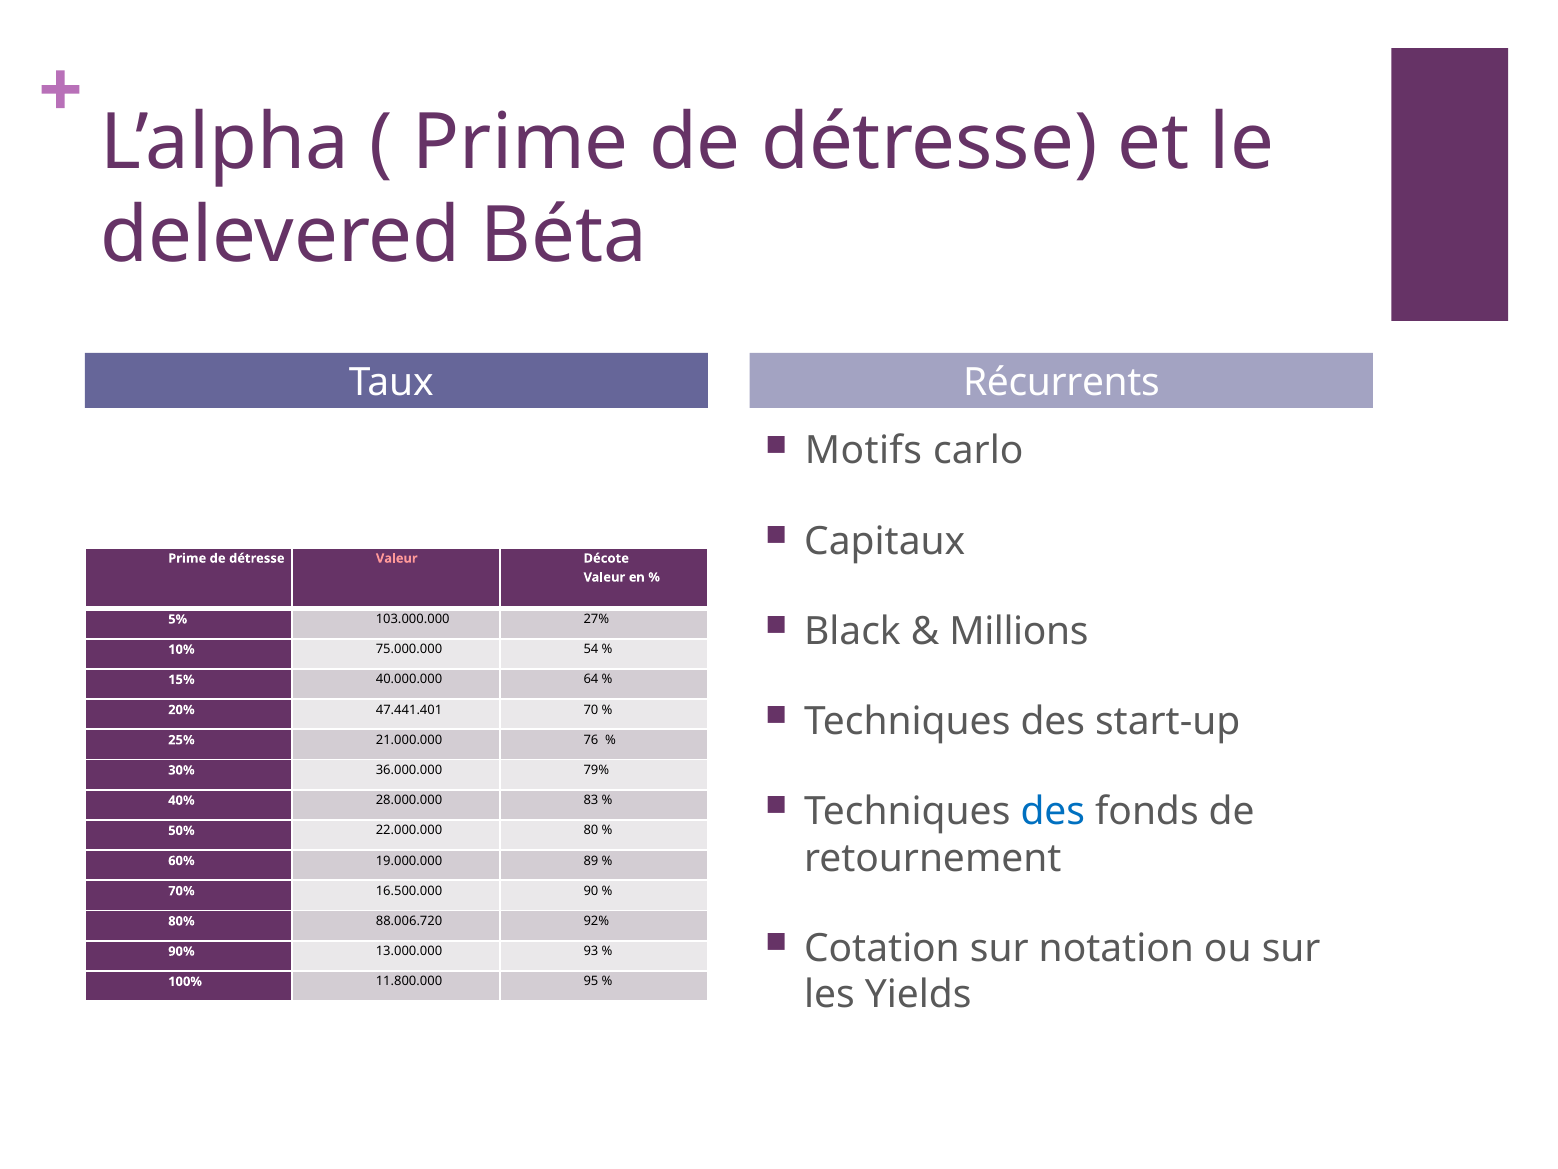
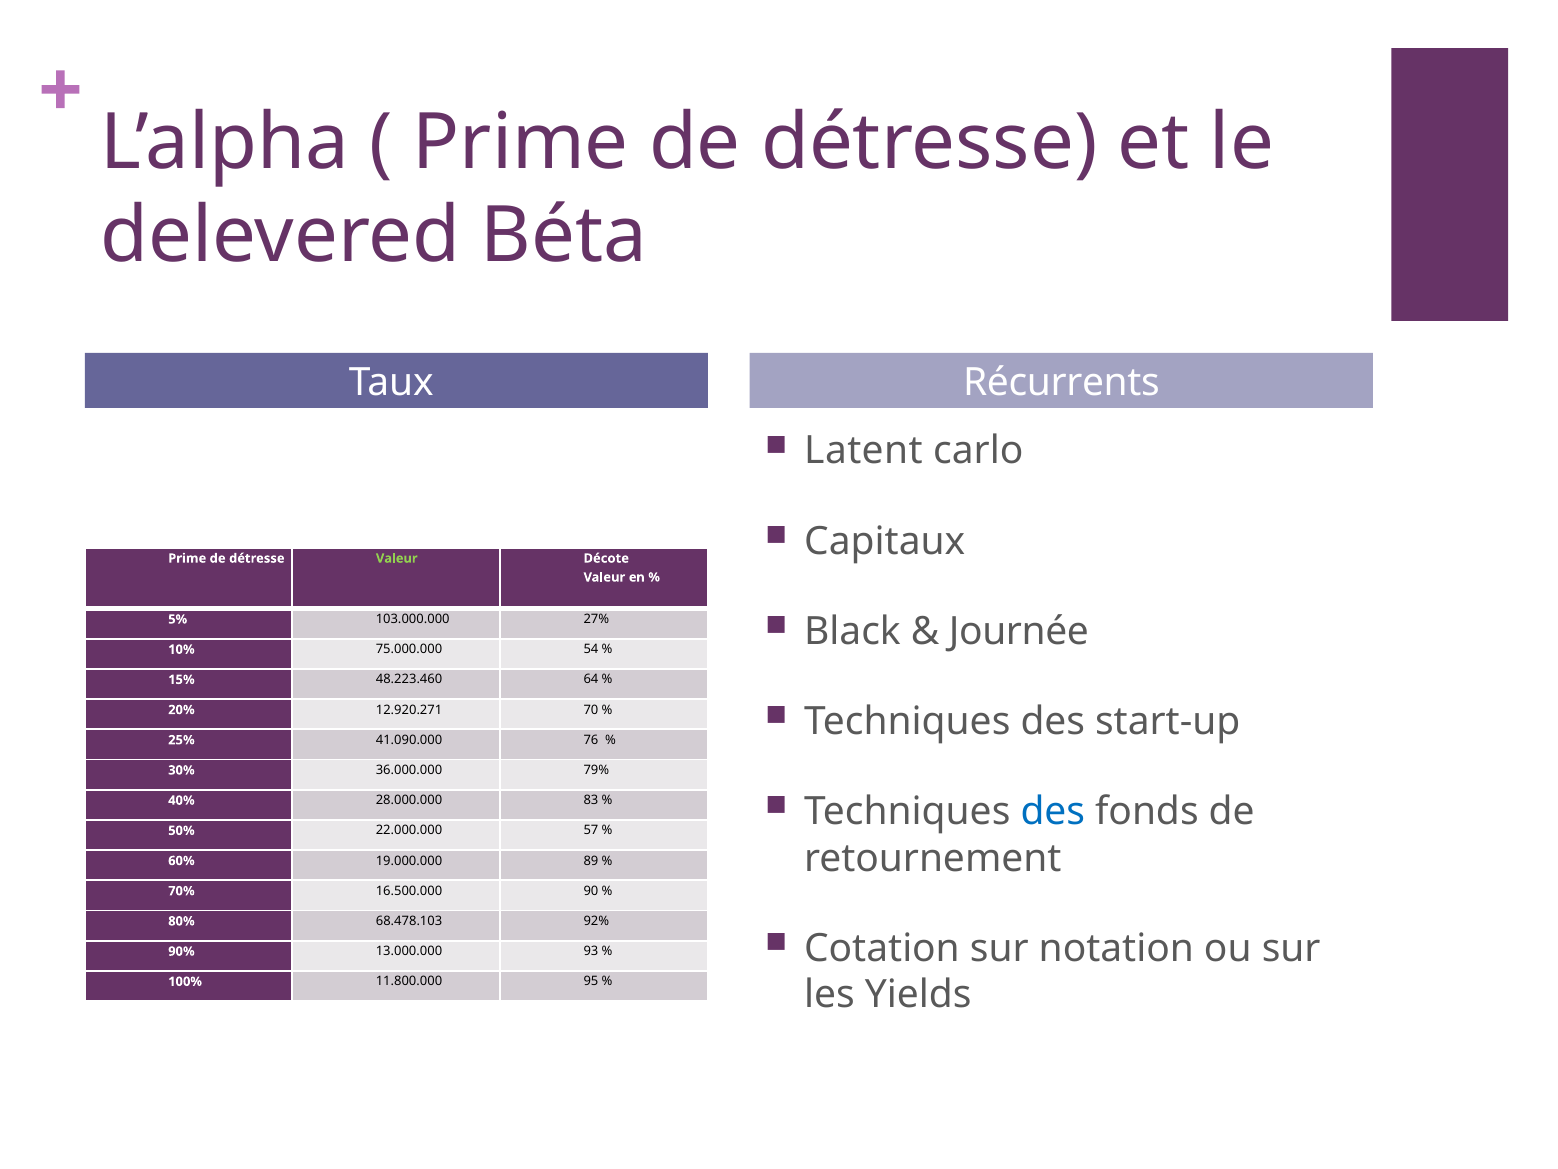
Motifs: Motifs -> Latent (863, 451)
Valeur colour: pink -> light green (397, 558)
Millions: Millions -> Journée (1019, 631)
40.000.000: 40.000.000 -> 48.223.460 (409, 679)
47.441.401: 47.441.401 -> 12.920.271 (409, 710)
21.000.000: 21.000.000 -> 41.090.000 (409, 740)
80: 80 -> 57 (591, 830)
88.006.720: 88.006.720 -> 68.478.103 (409, 921)
